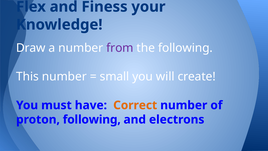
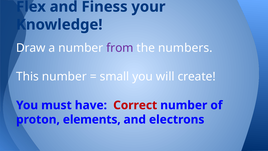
the following: following -> numbers (185, 48)
Correct colour: orange -> red (135, 105)
proton following: following -> elements (92, 119)
